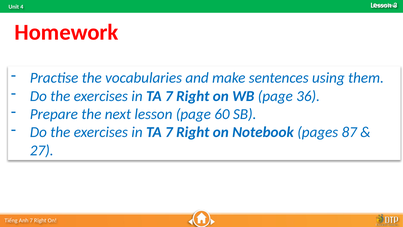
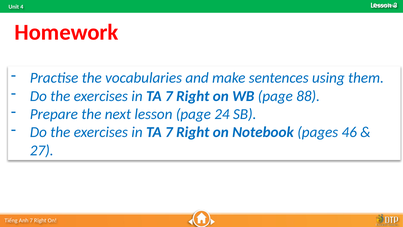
36: 36 -> 88 (308, 96)
60: 60 -> 24 (222, 114)
87: 87 -> 46 (349, 132)
